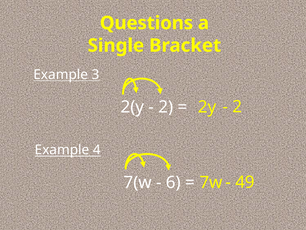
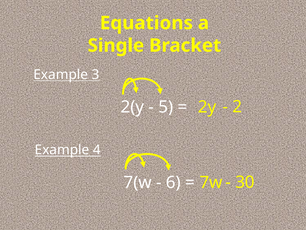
Questions: Questions -> Equations (146, 23)
2: 2 -> 5 (166, 107)
49: 49 -> 30 (245, 182)
